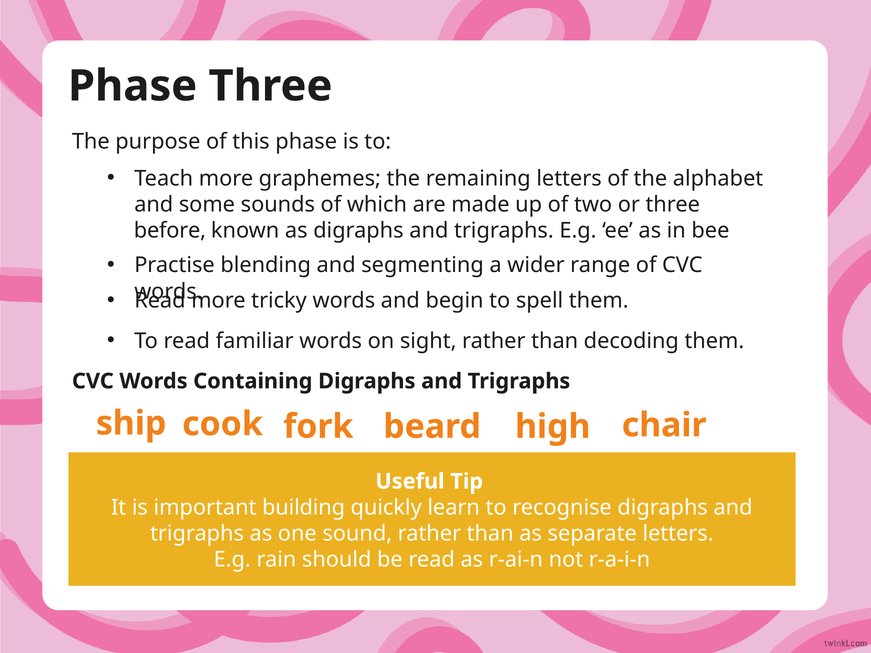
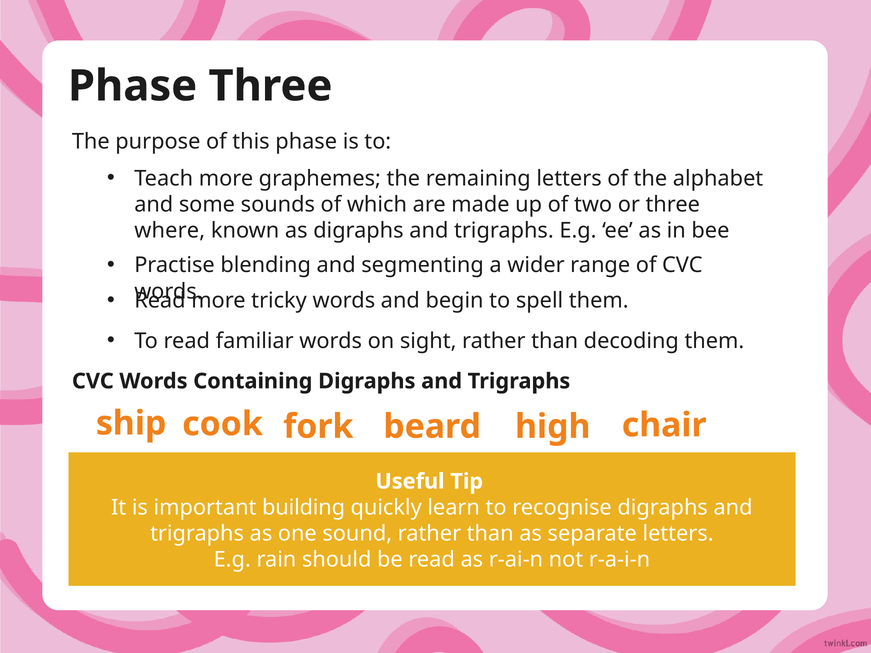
before: before -> where (170, 231)
